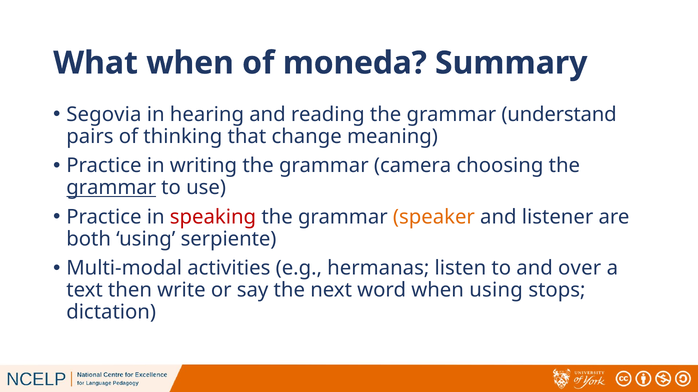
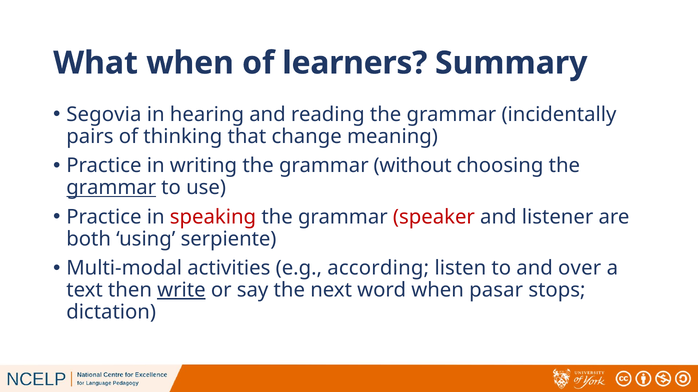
moneda: moneda -> learners (355, 63)
understand: understand -> incidentally (559, 115)
camera: camera -> without (413, 166)
speaker colour: orange -> red (434, 217)
hermanas: hermanas -> according (378, 269)
write underline: none -> present (181, 291)
when using: using -> pasar (496, 291)
